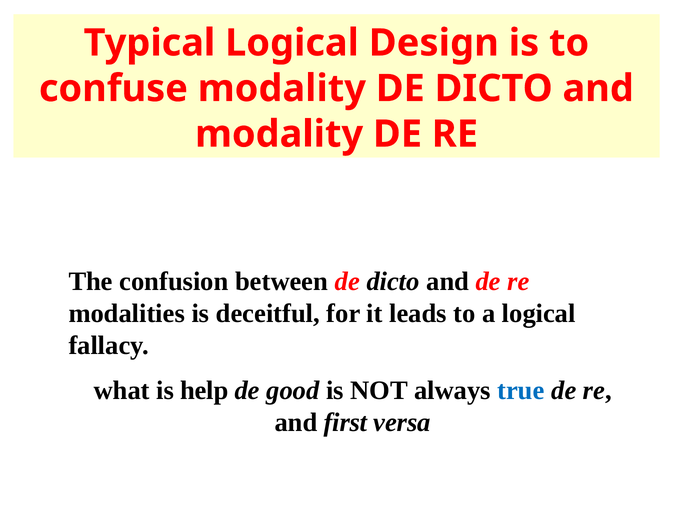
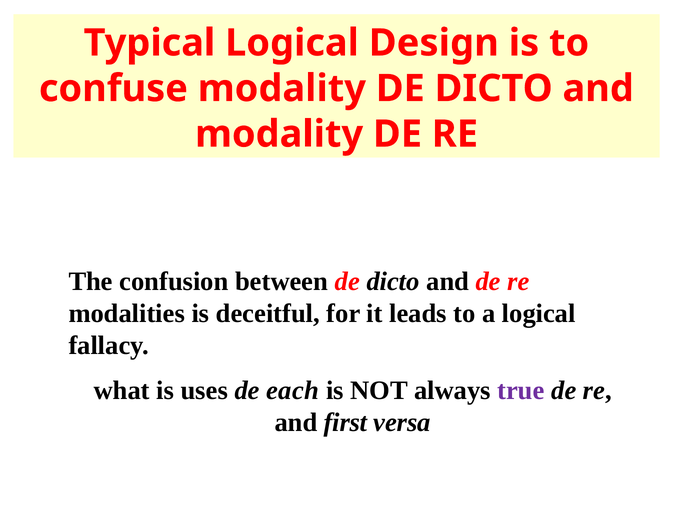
help: help -> uses (204, 391)
good: good -> each (293, 391)
true colour: blue -> purple (521, 391)
